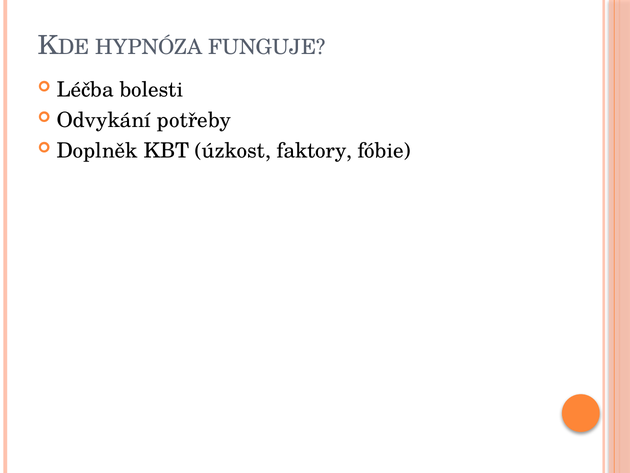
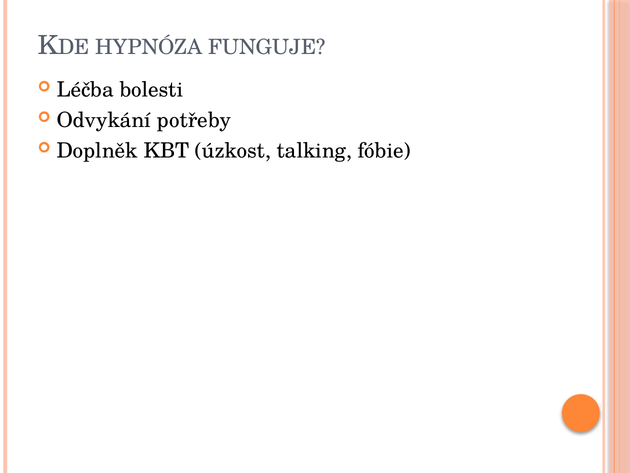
faktory: faktory -> talking (314, 151)
